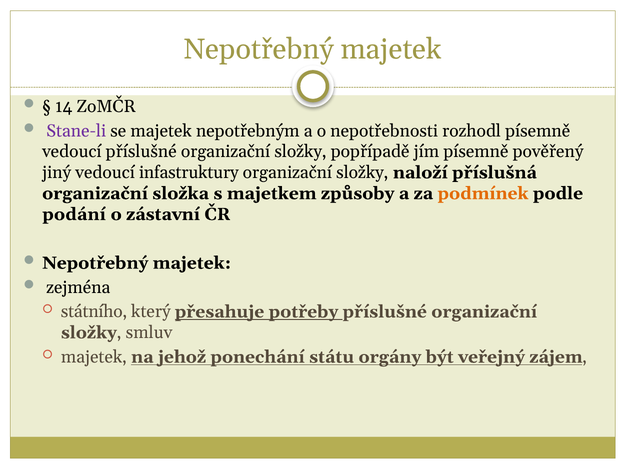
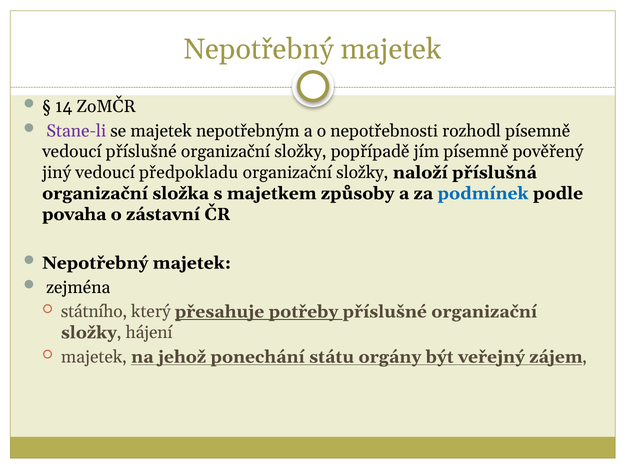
infastruktury: infastruktury -> předpokladu (189, 173)
podmínek colour: orange -> blue (483, 194)
podání: podání -> povaha (74, 215)
smluv: smluv -> hájení (149, 333)
